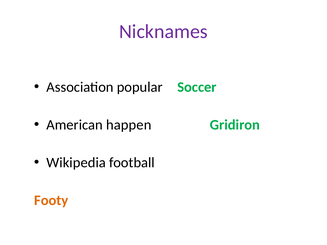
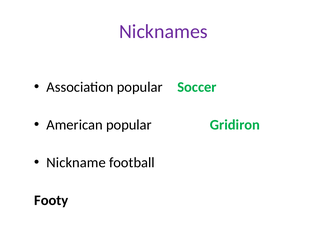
American happen: happen -> popular (129, 125)
Wikipedia: Wikipedia -> Nickname (76, 163)
Footy colour: orange -> black (51, 200)
